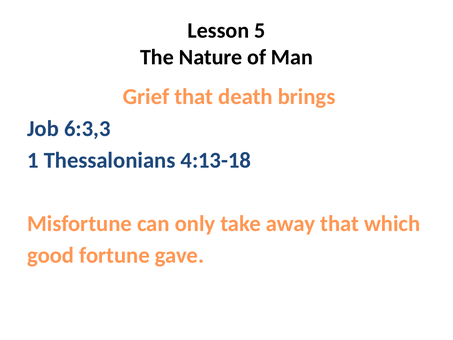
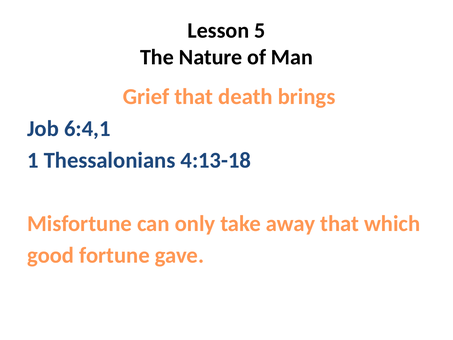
6:3,3: 6:3,3 -> 6:4,1 (87, 128)
